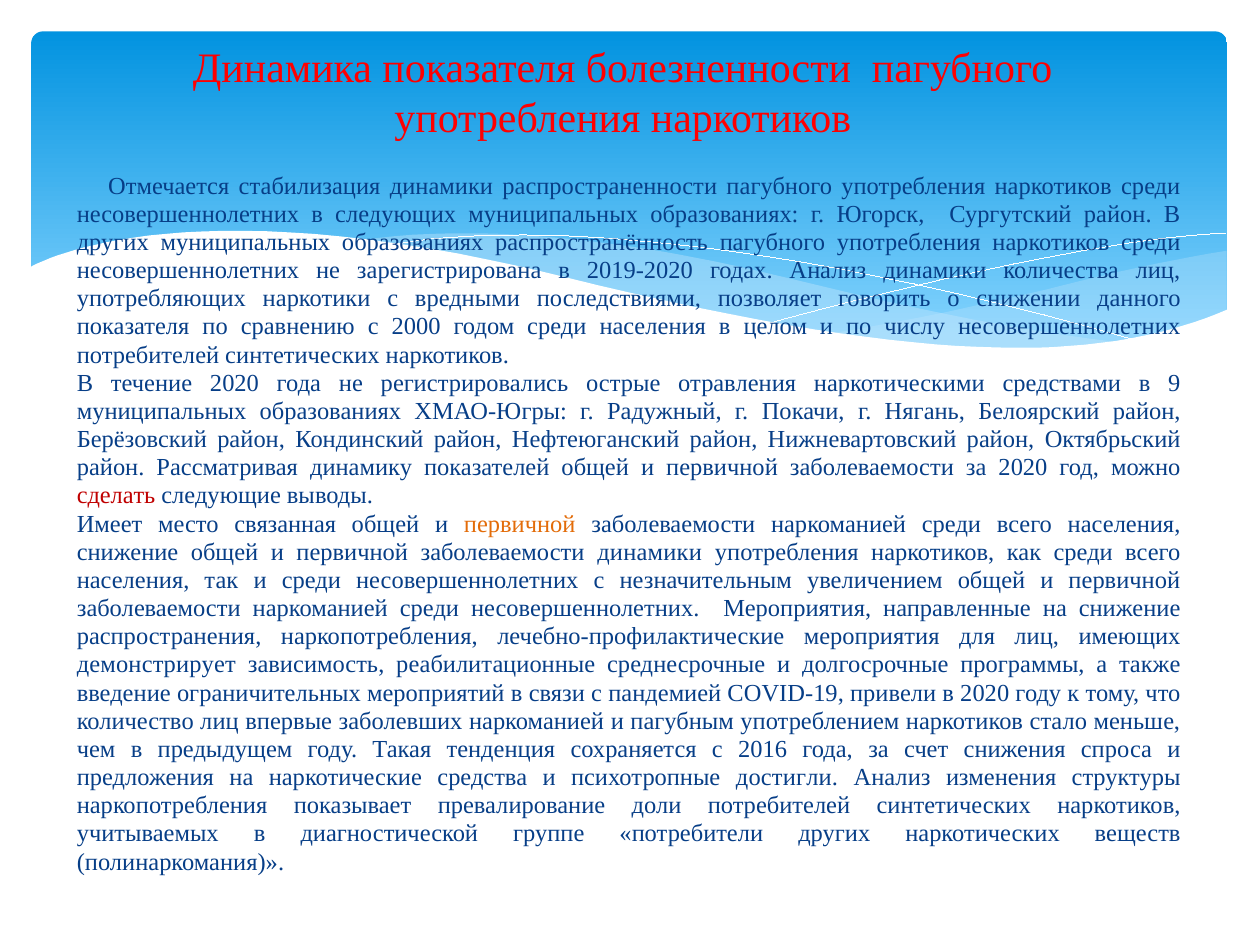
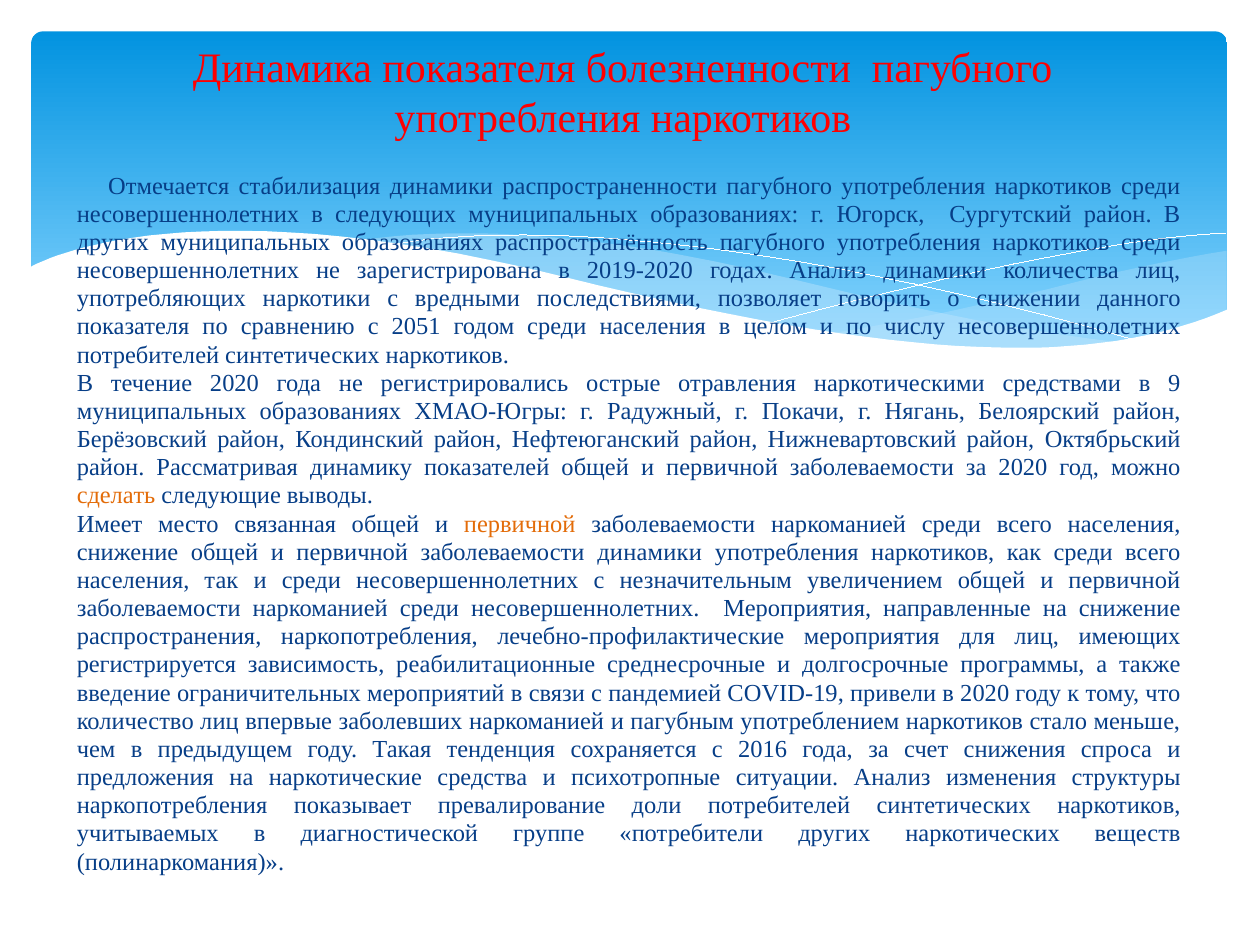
2000: 2000 -> 2051 (416, 327)
сделать colour: red -> orange (116, 496)
демонстрирует: демонстрирует -> регистрируется (156, 665)
достигли: достигли -> ситуации (787, 777)
